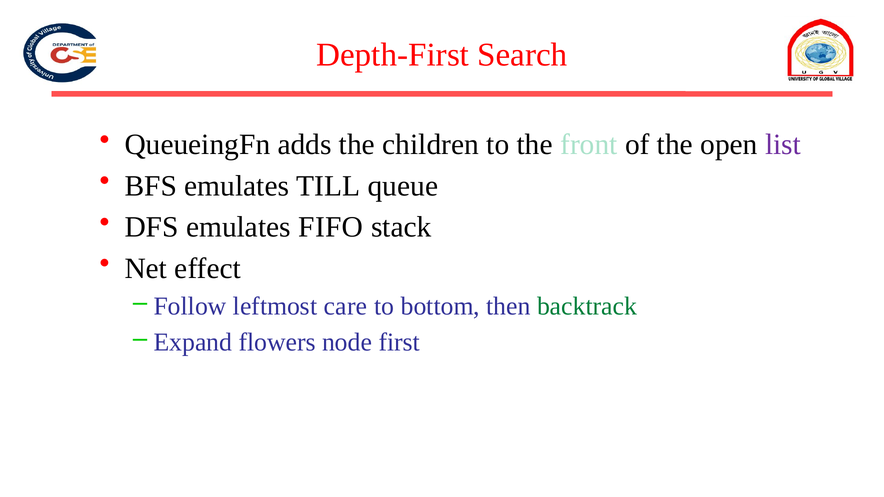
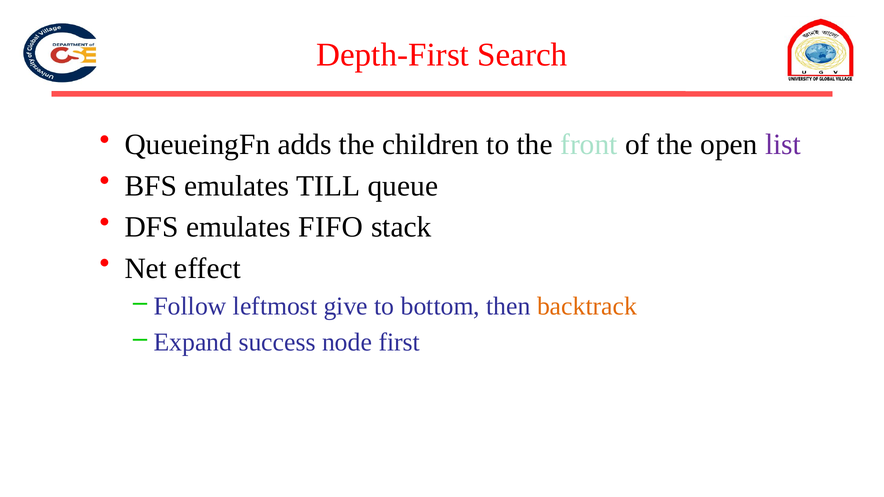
care: care -> give (346, 307)
backtrack colour: green -> orange (587, 307)
flowers: flowers -> success (277, 343)
